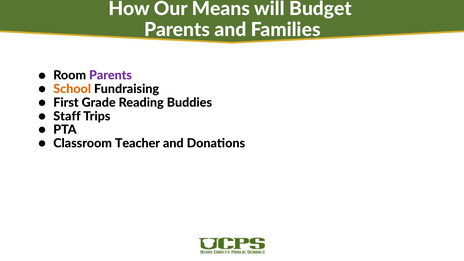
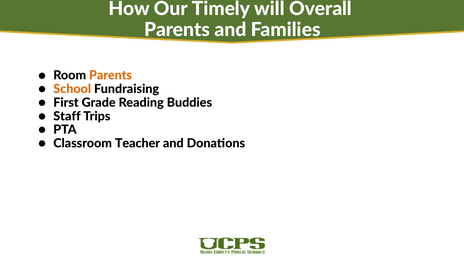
Means: Means -> Timely (221, 9)
Budget: Budget -> Overall (321, 9)
Parents colour: purple -> orange (111, 75)
